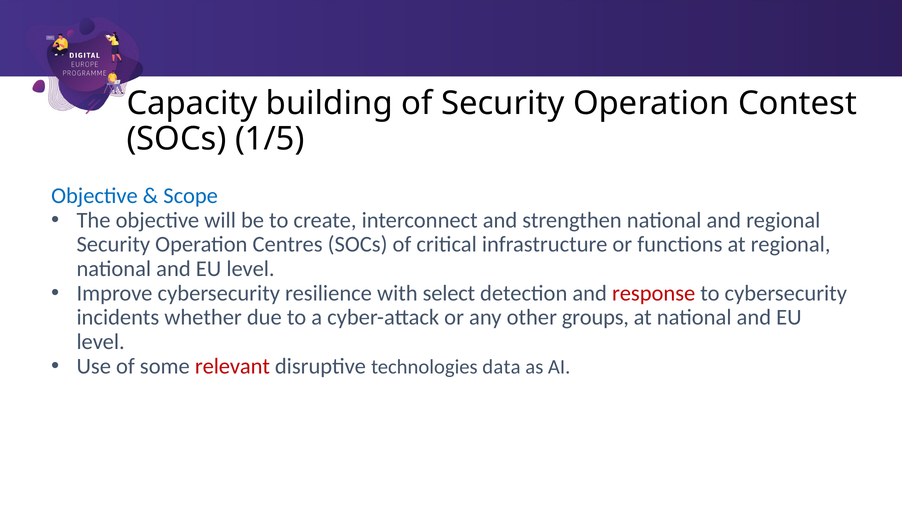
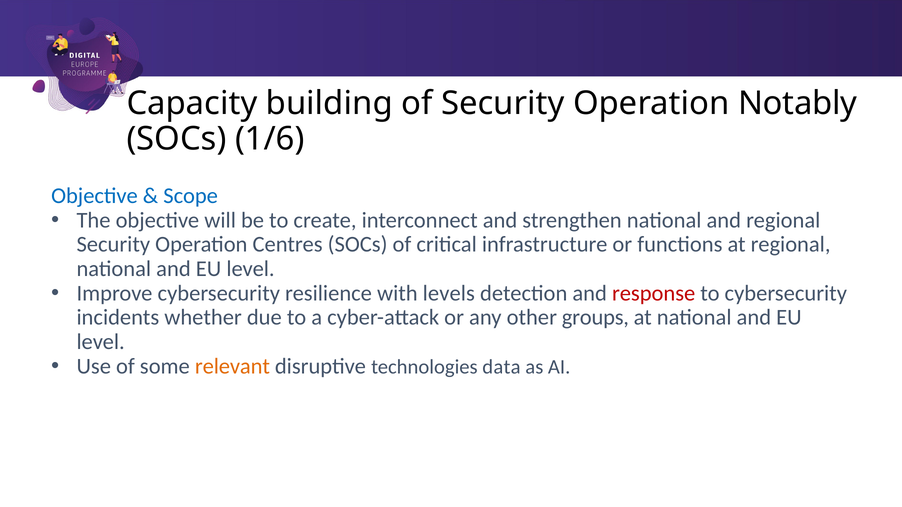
Contest: Contest -> Notably (798, 103)
1/5: 1/5 -> 1/6 (270, 139)
select: select -> levels (449, 293)
relevant colour: red -> orange (232, 366)
